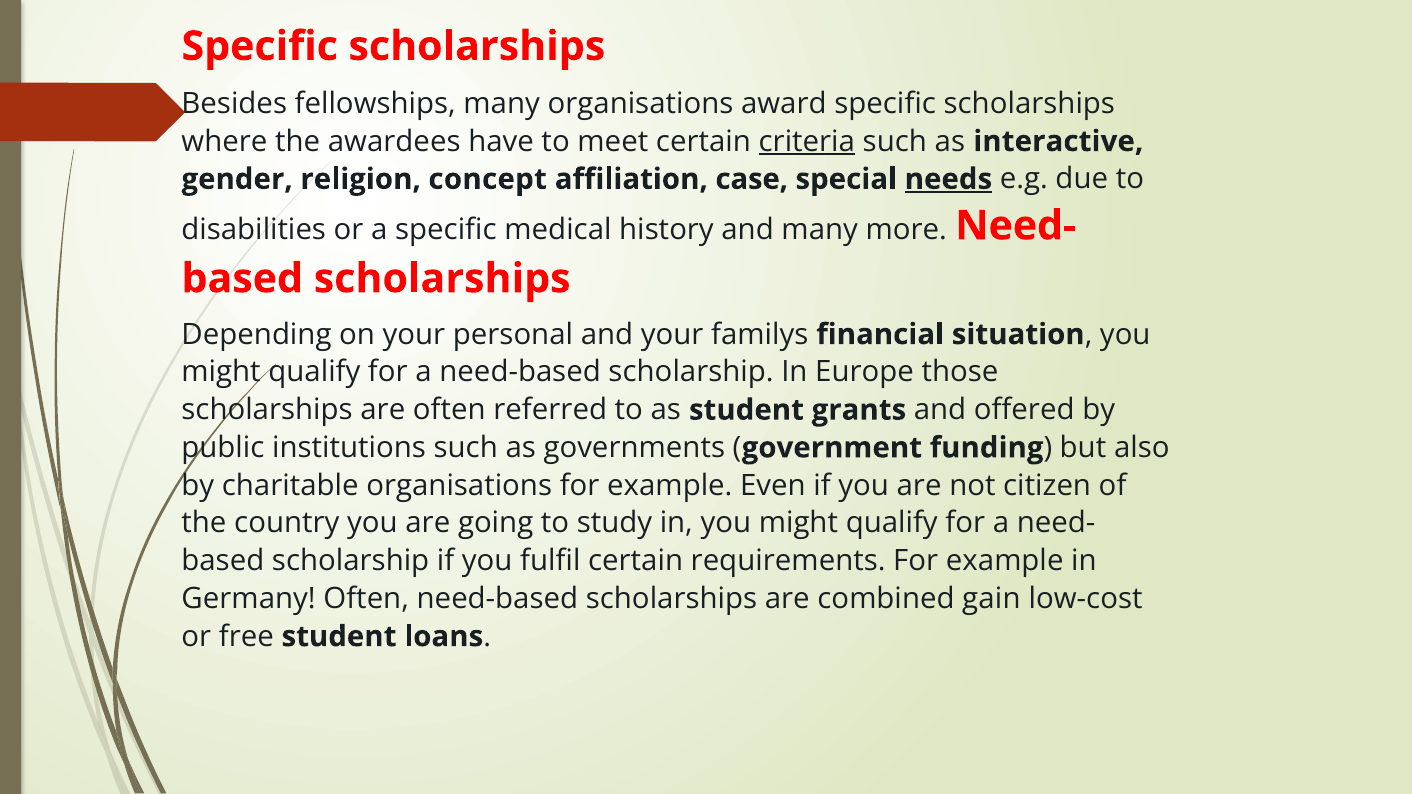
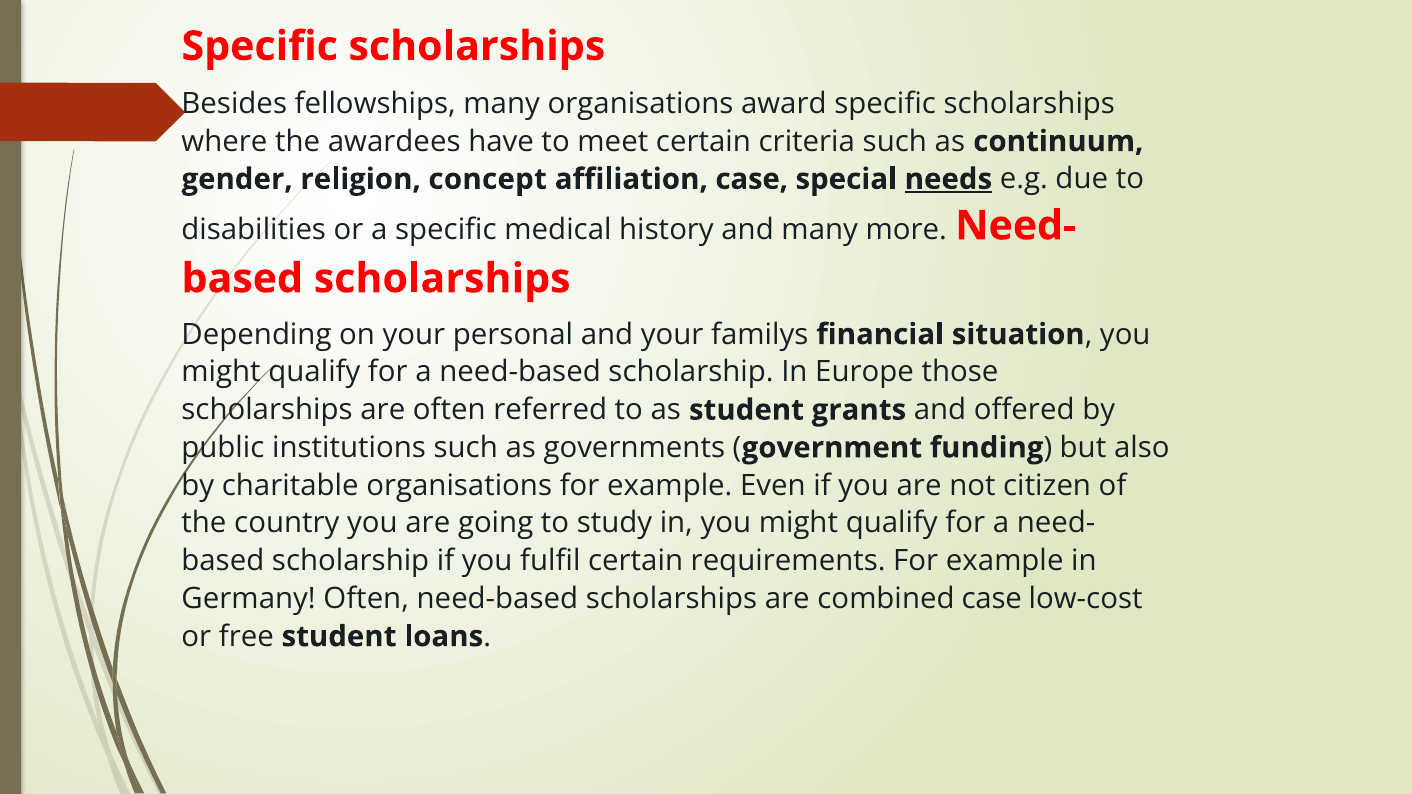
criteria underline: present -> none (807, 141)
interactive: interactive -> continuum (1058, 141)
combined gain: gain -> case (992, 599)
